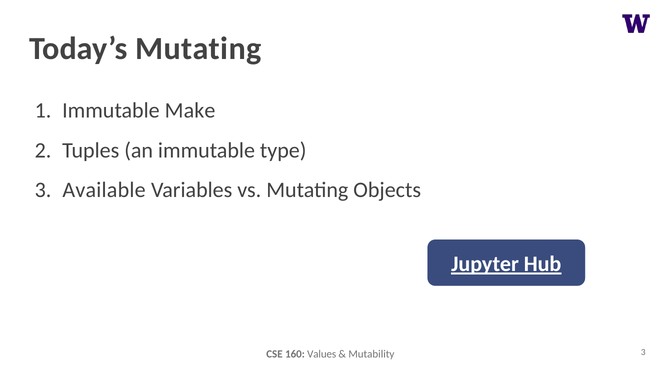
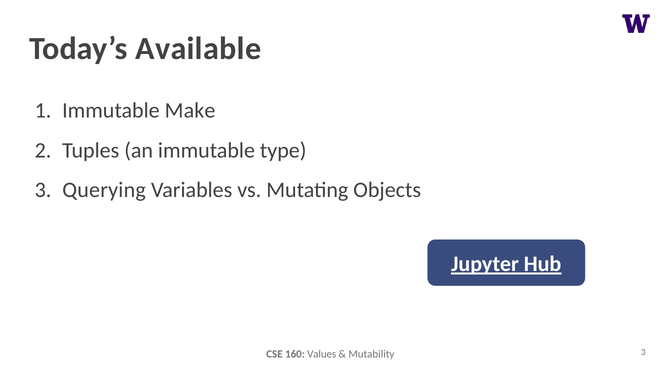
Today’s Mutating: Mutating -> Available (198, 49)
Available: Available -> Querying (104, 190)
